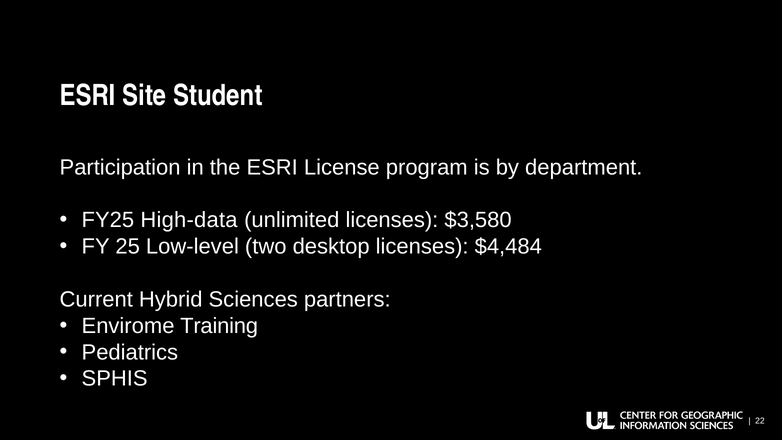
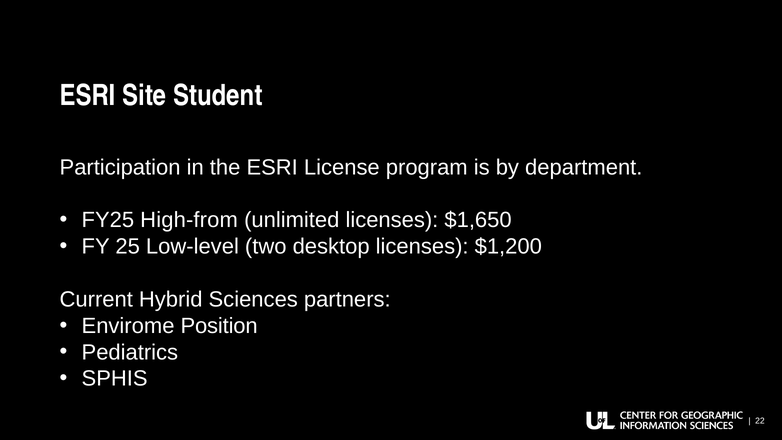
High-data: High-data -> High-from (189, 220)
$3,580: $3,580 -> $1,650 (478, 220)
$4,484: $4,484 -> $1,200 (508, 247)
Training: Training -> Position (219, 326)
